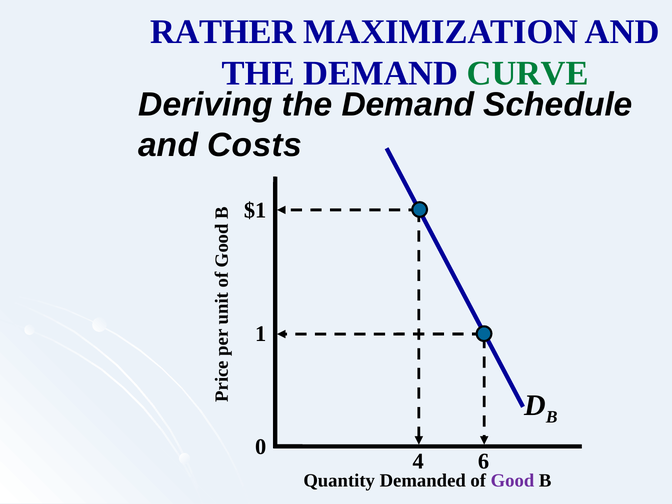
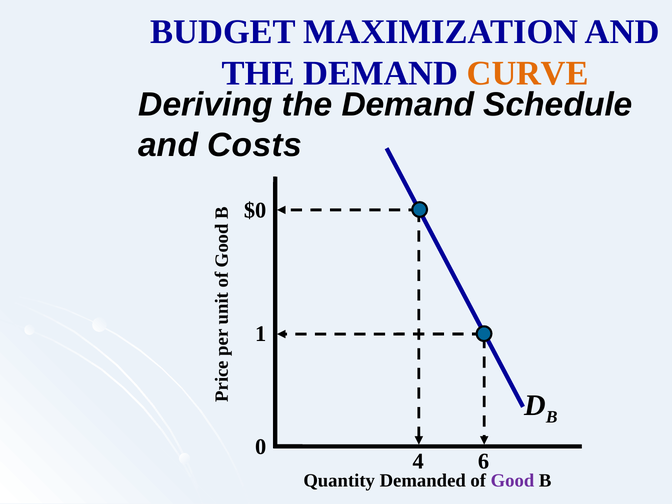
RATHER: RATHER -> BUDGET (223, 32)
CURVE colour: green -> orange (528, 73)
$1: $1 -> $0 (255, 211)
